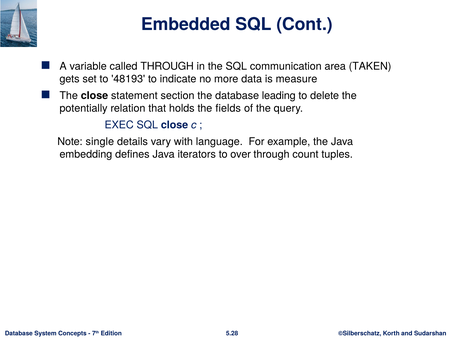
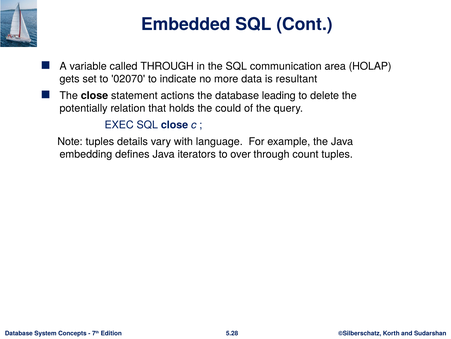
TAKEN: TAKEN -> HOLAP (370, 66)
48193: 48193 -> 02070 (128, 79)
measure: measure -> resultant (296, 79)
section: section -> actions (178, 95)
fields: fields -> could (228, 108)
Note single: single -> tuples (100, 141)
